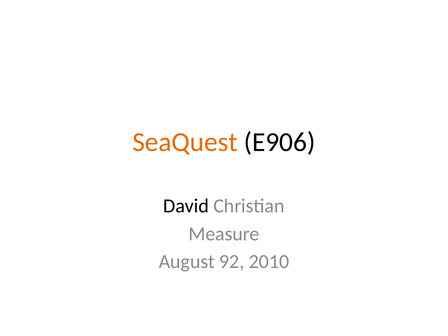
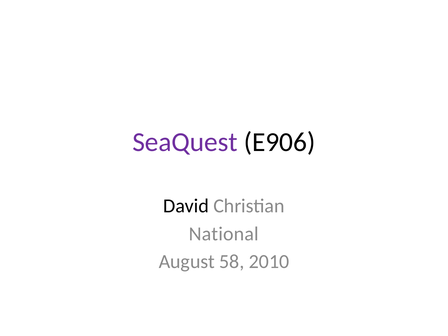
SeaQuest colour: orange -> purple (185, 142)
Measure: Measure -> National (224, 234)
92: 92 -> 58 (232, 262)
